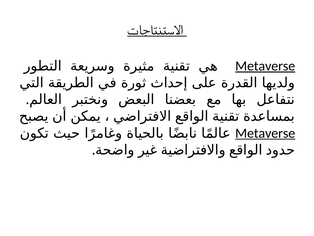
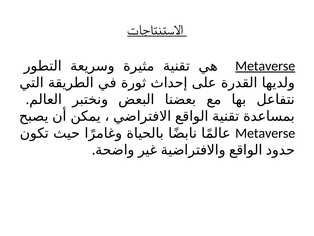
Metaverse underline: present -> none (265, 133)
